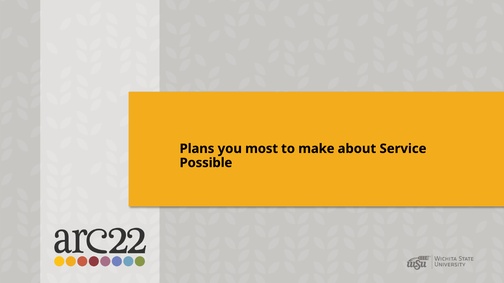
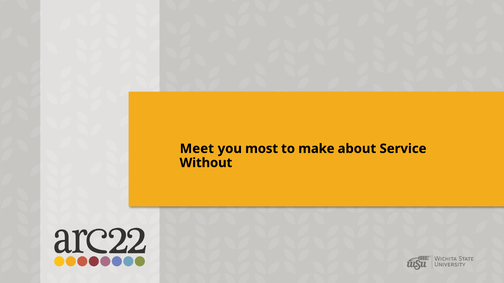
Plans: Plans -> Meet (197, 149)
Possible: Possible -> Without (206, 163)
